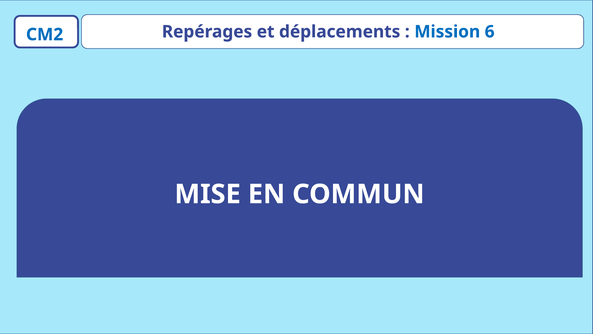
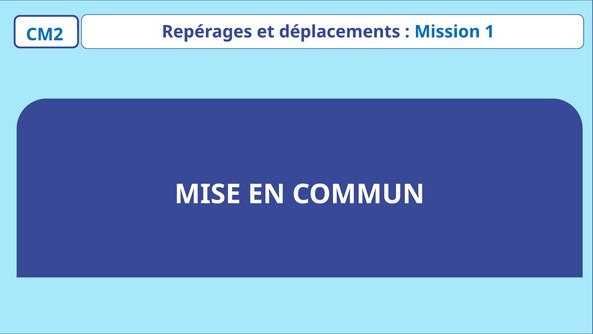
6: 6 -> 1 (490, 32)
